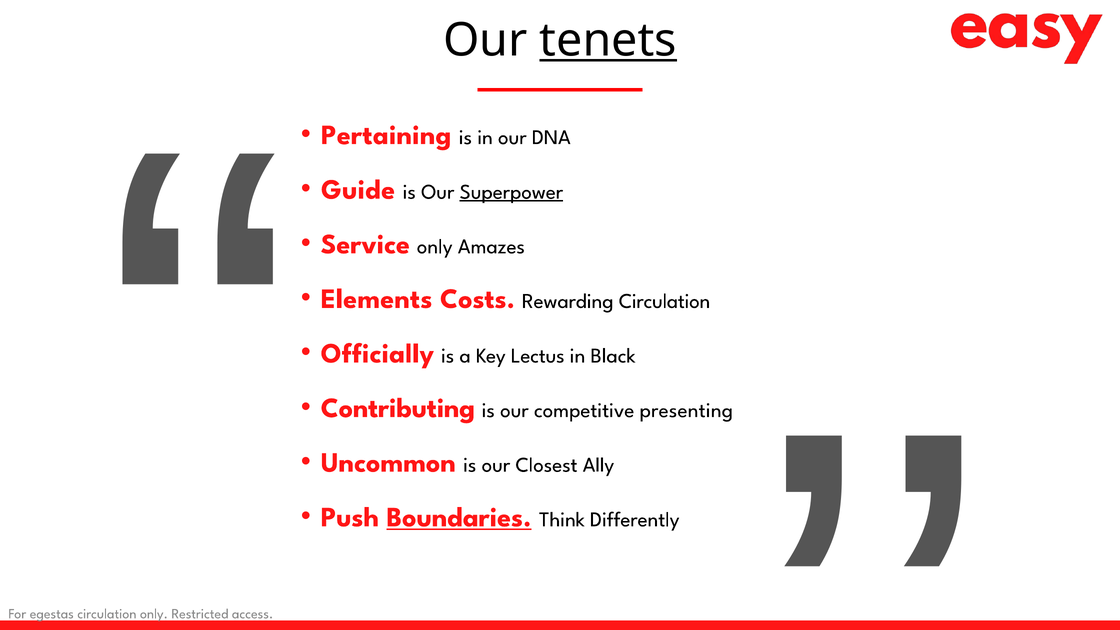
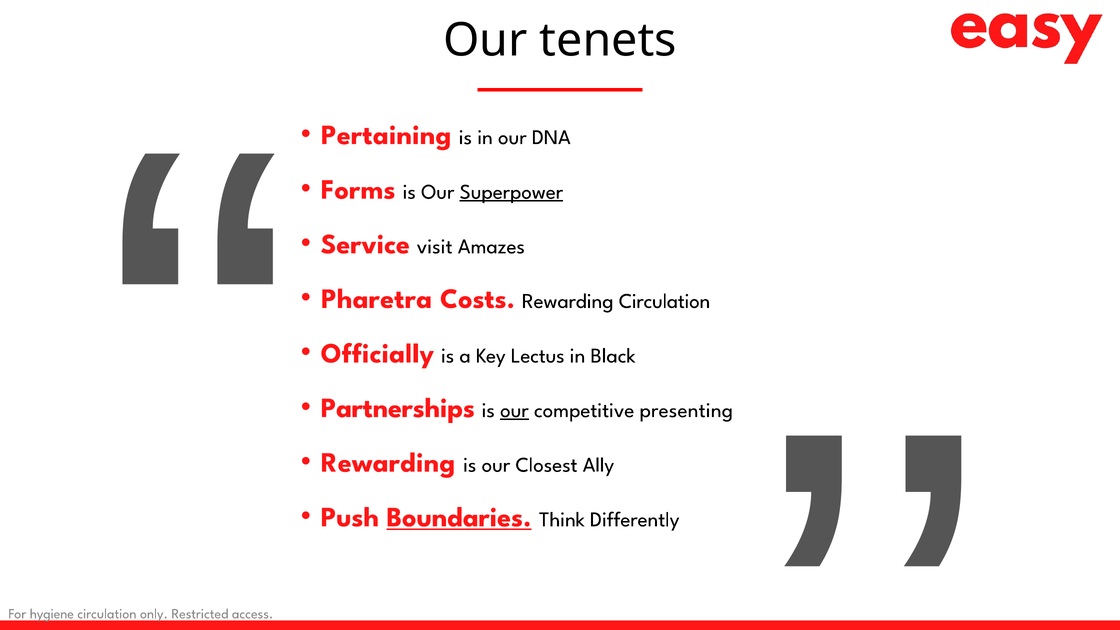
tenets underline: present -> none (608, 40)
Guide: Guide -> Forms (358, 189)
Service only: only -> visit (435, 246)
Elements: Elements -> Pharetra (377, 299)
Contributing: Contributing -> Partnerships (398, 408)
our underline: none -> present (514, 410)
Uncommon: Uncommon -> Rewarding (388, 462)
egestas: egestas -> hygiene (52, 614)
